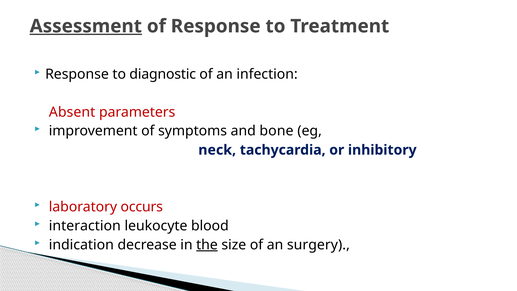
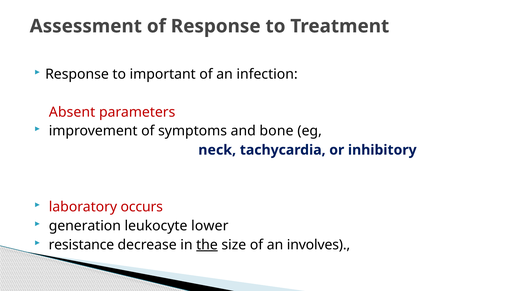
Assessment underline: present -> none (86, 26)
diagnostic: diagnostic -> important (163, 74)
interaction: interaction -> generation (85, 226)
blood: blood -> lower (210, 226)
indication: indication -> resistance (81, 245)
surgery: surgery -> involves (319, 245)
